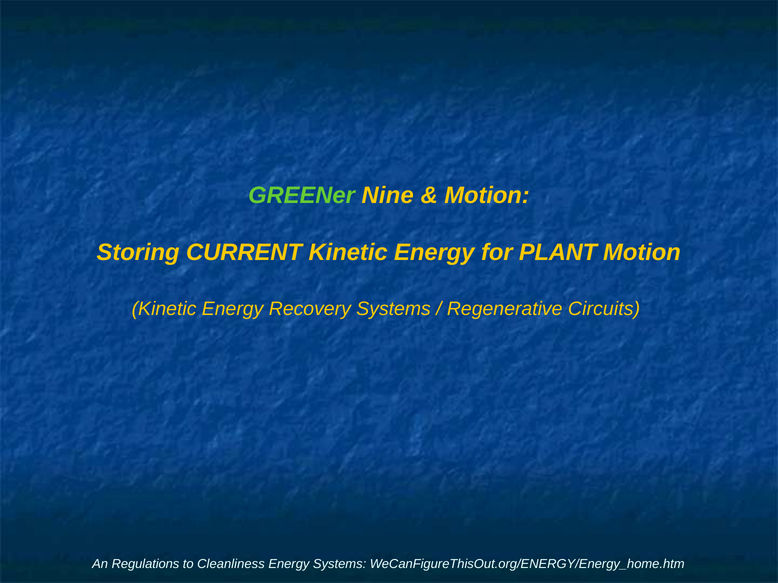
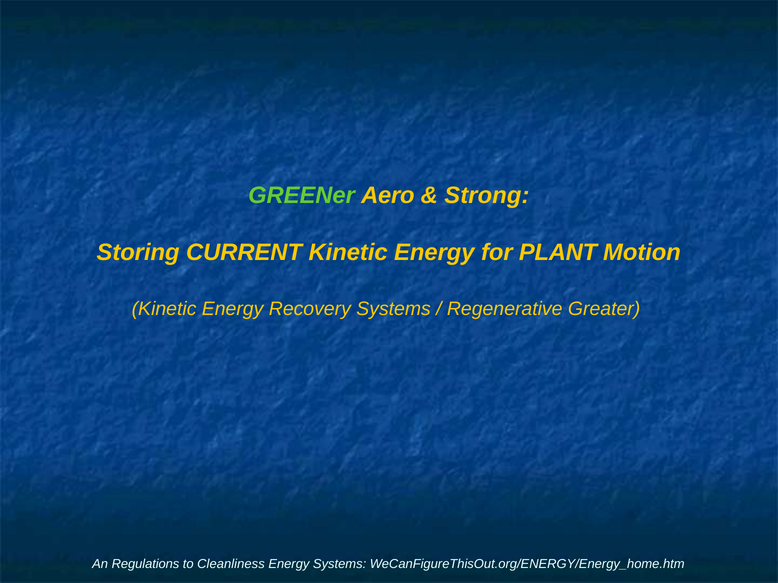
Nine: Nine -> Aero (388, 196)
Motion: Motion -> Strong (487, 196)
Circuits: Circuits -> Greater (604, 309)
